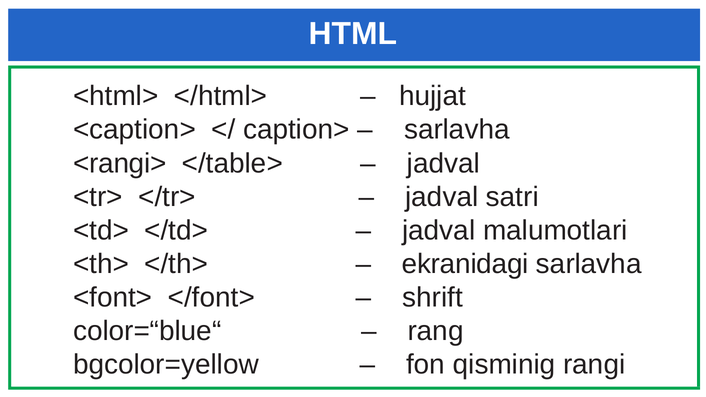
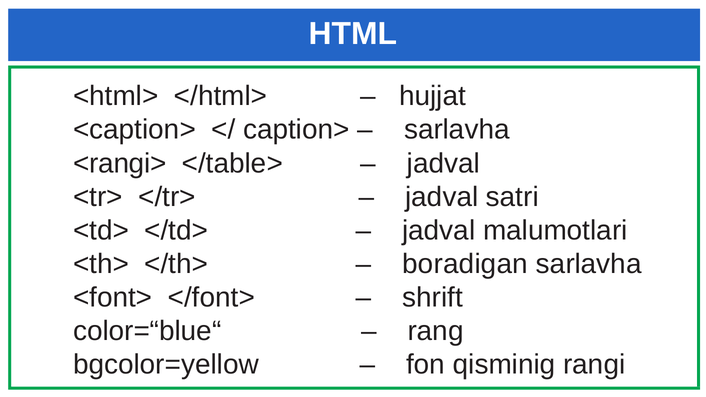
ekranidagi: ekranidagi -> boradigan (465, 264)
